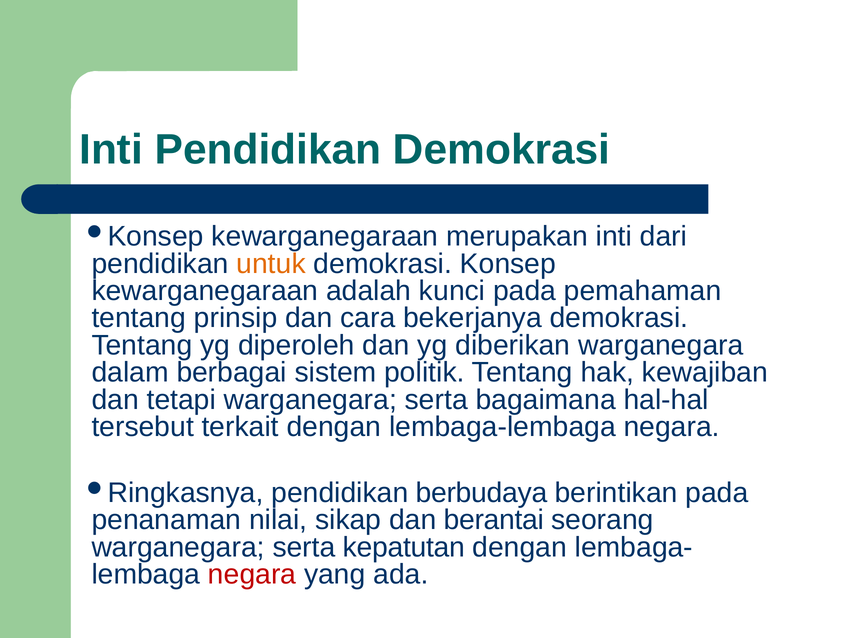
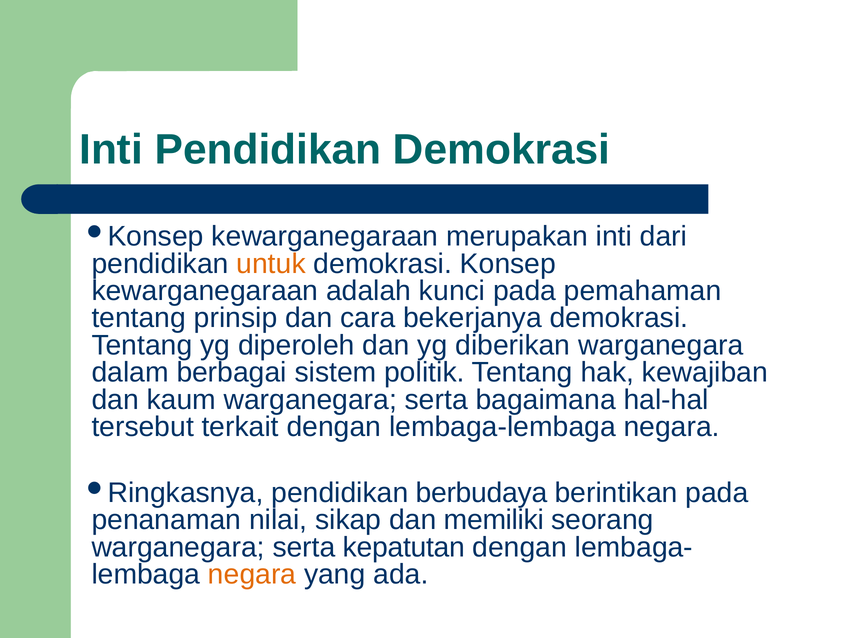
tetapi: tetapi -> kaum (181, 399)
berantai: berantai -> memiliki (494, 520)
negara colour: red -> orange (252, 574)
